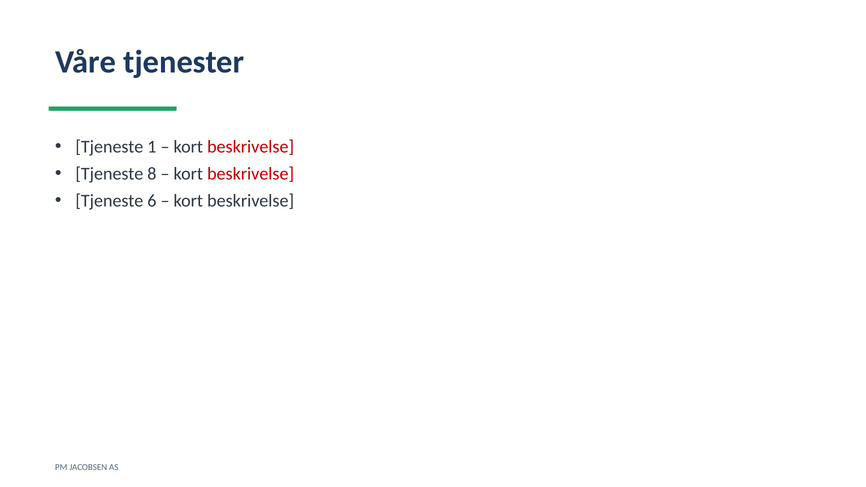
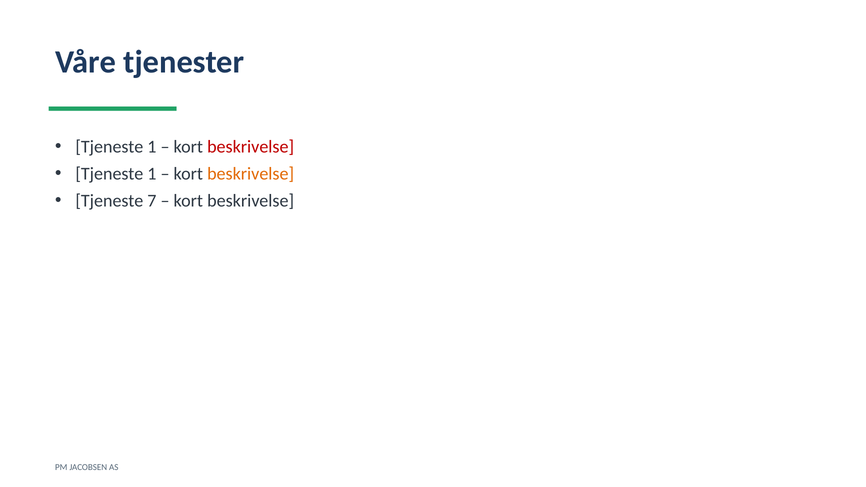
8: 8 -> 1 (152, 174)
beskrivelse colour: red -> orange (251, 174)
6: 6 -> 7 (152, 201)
